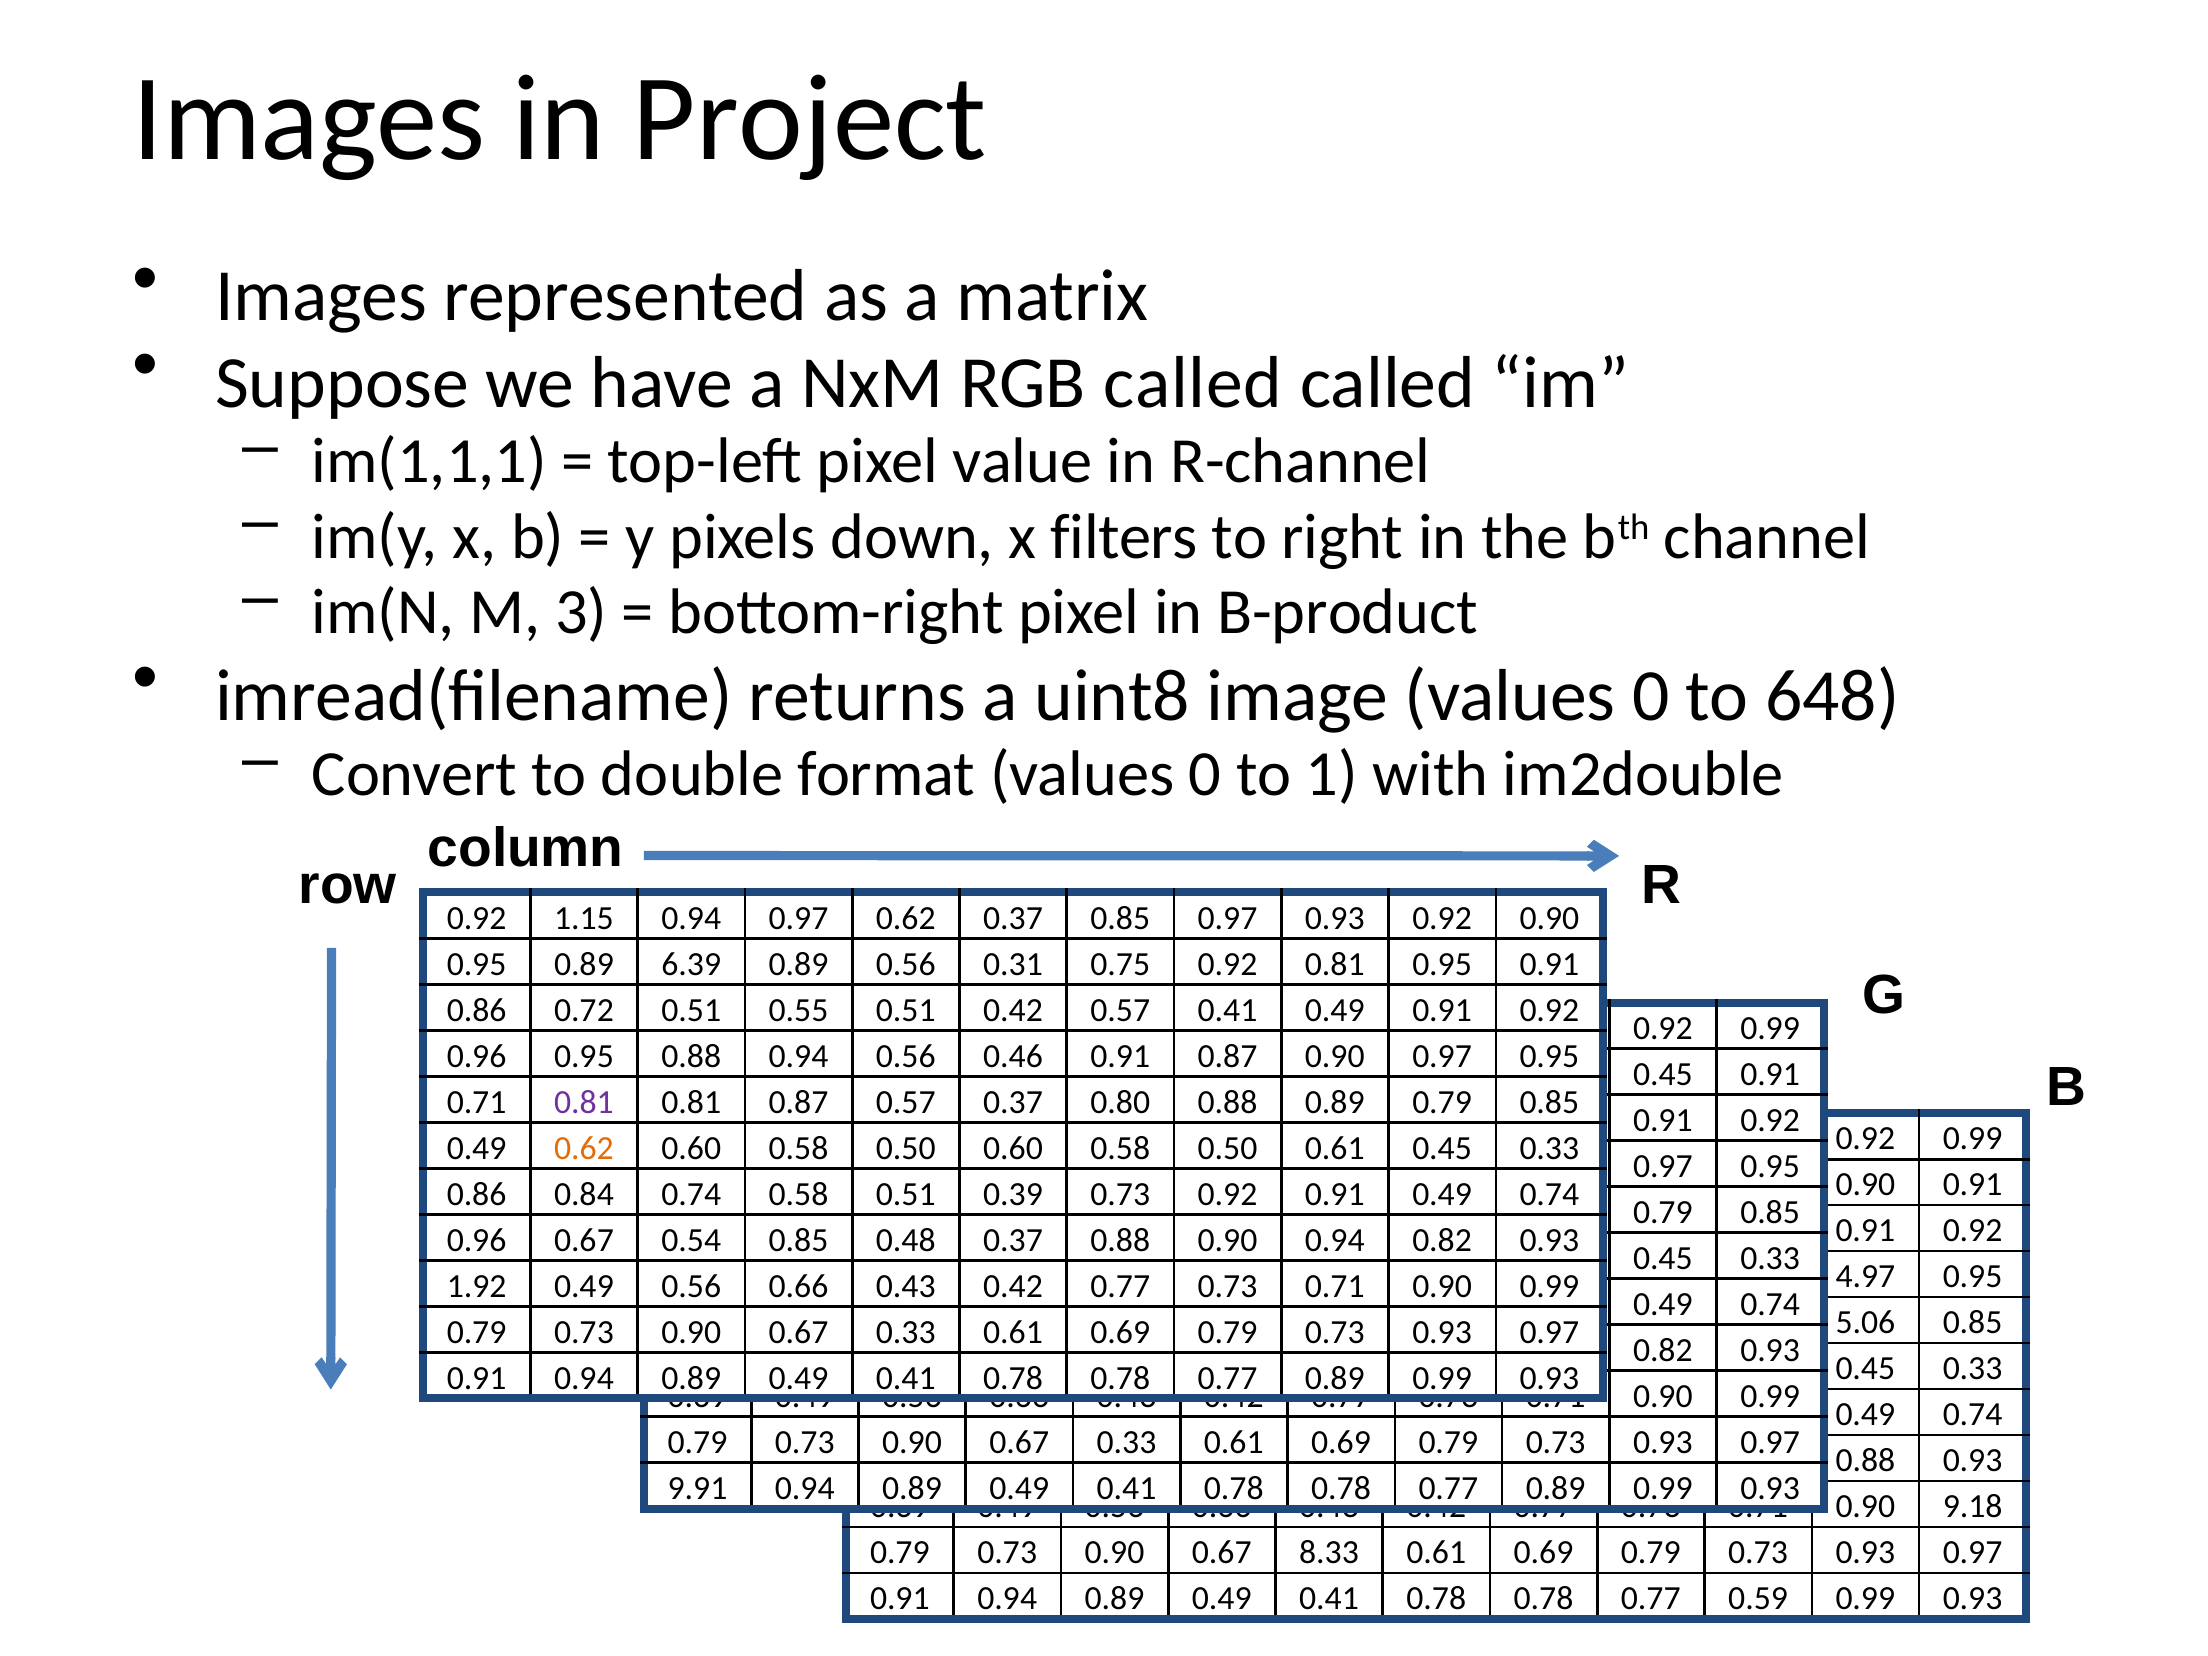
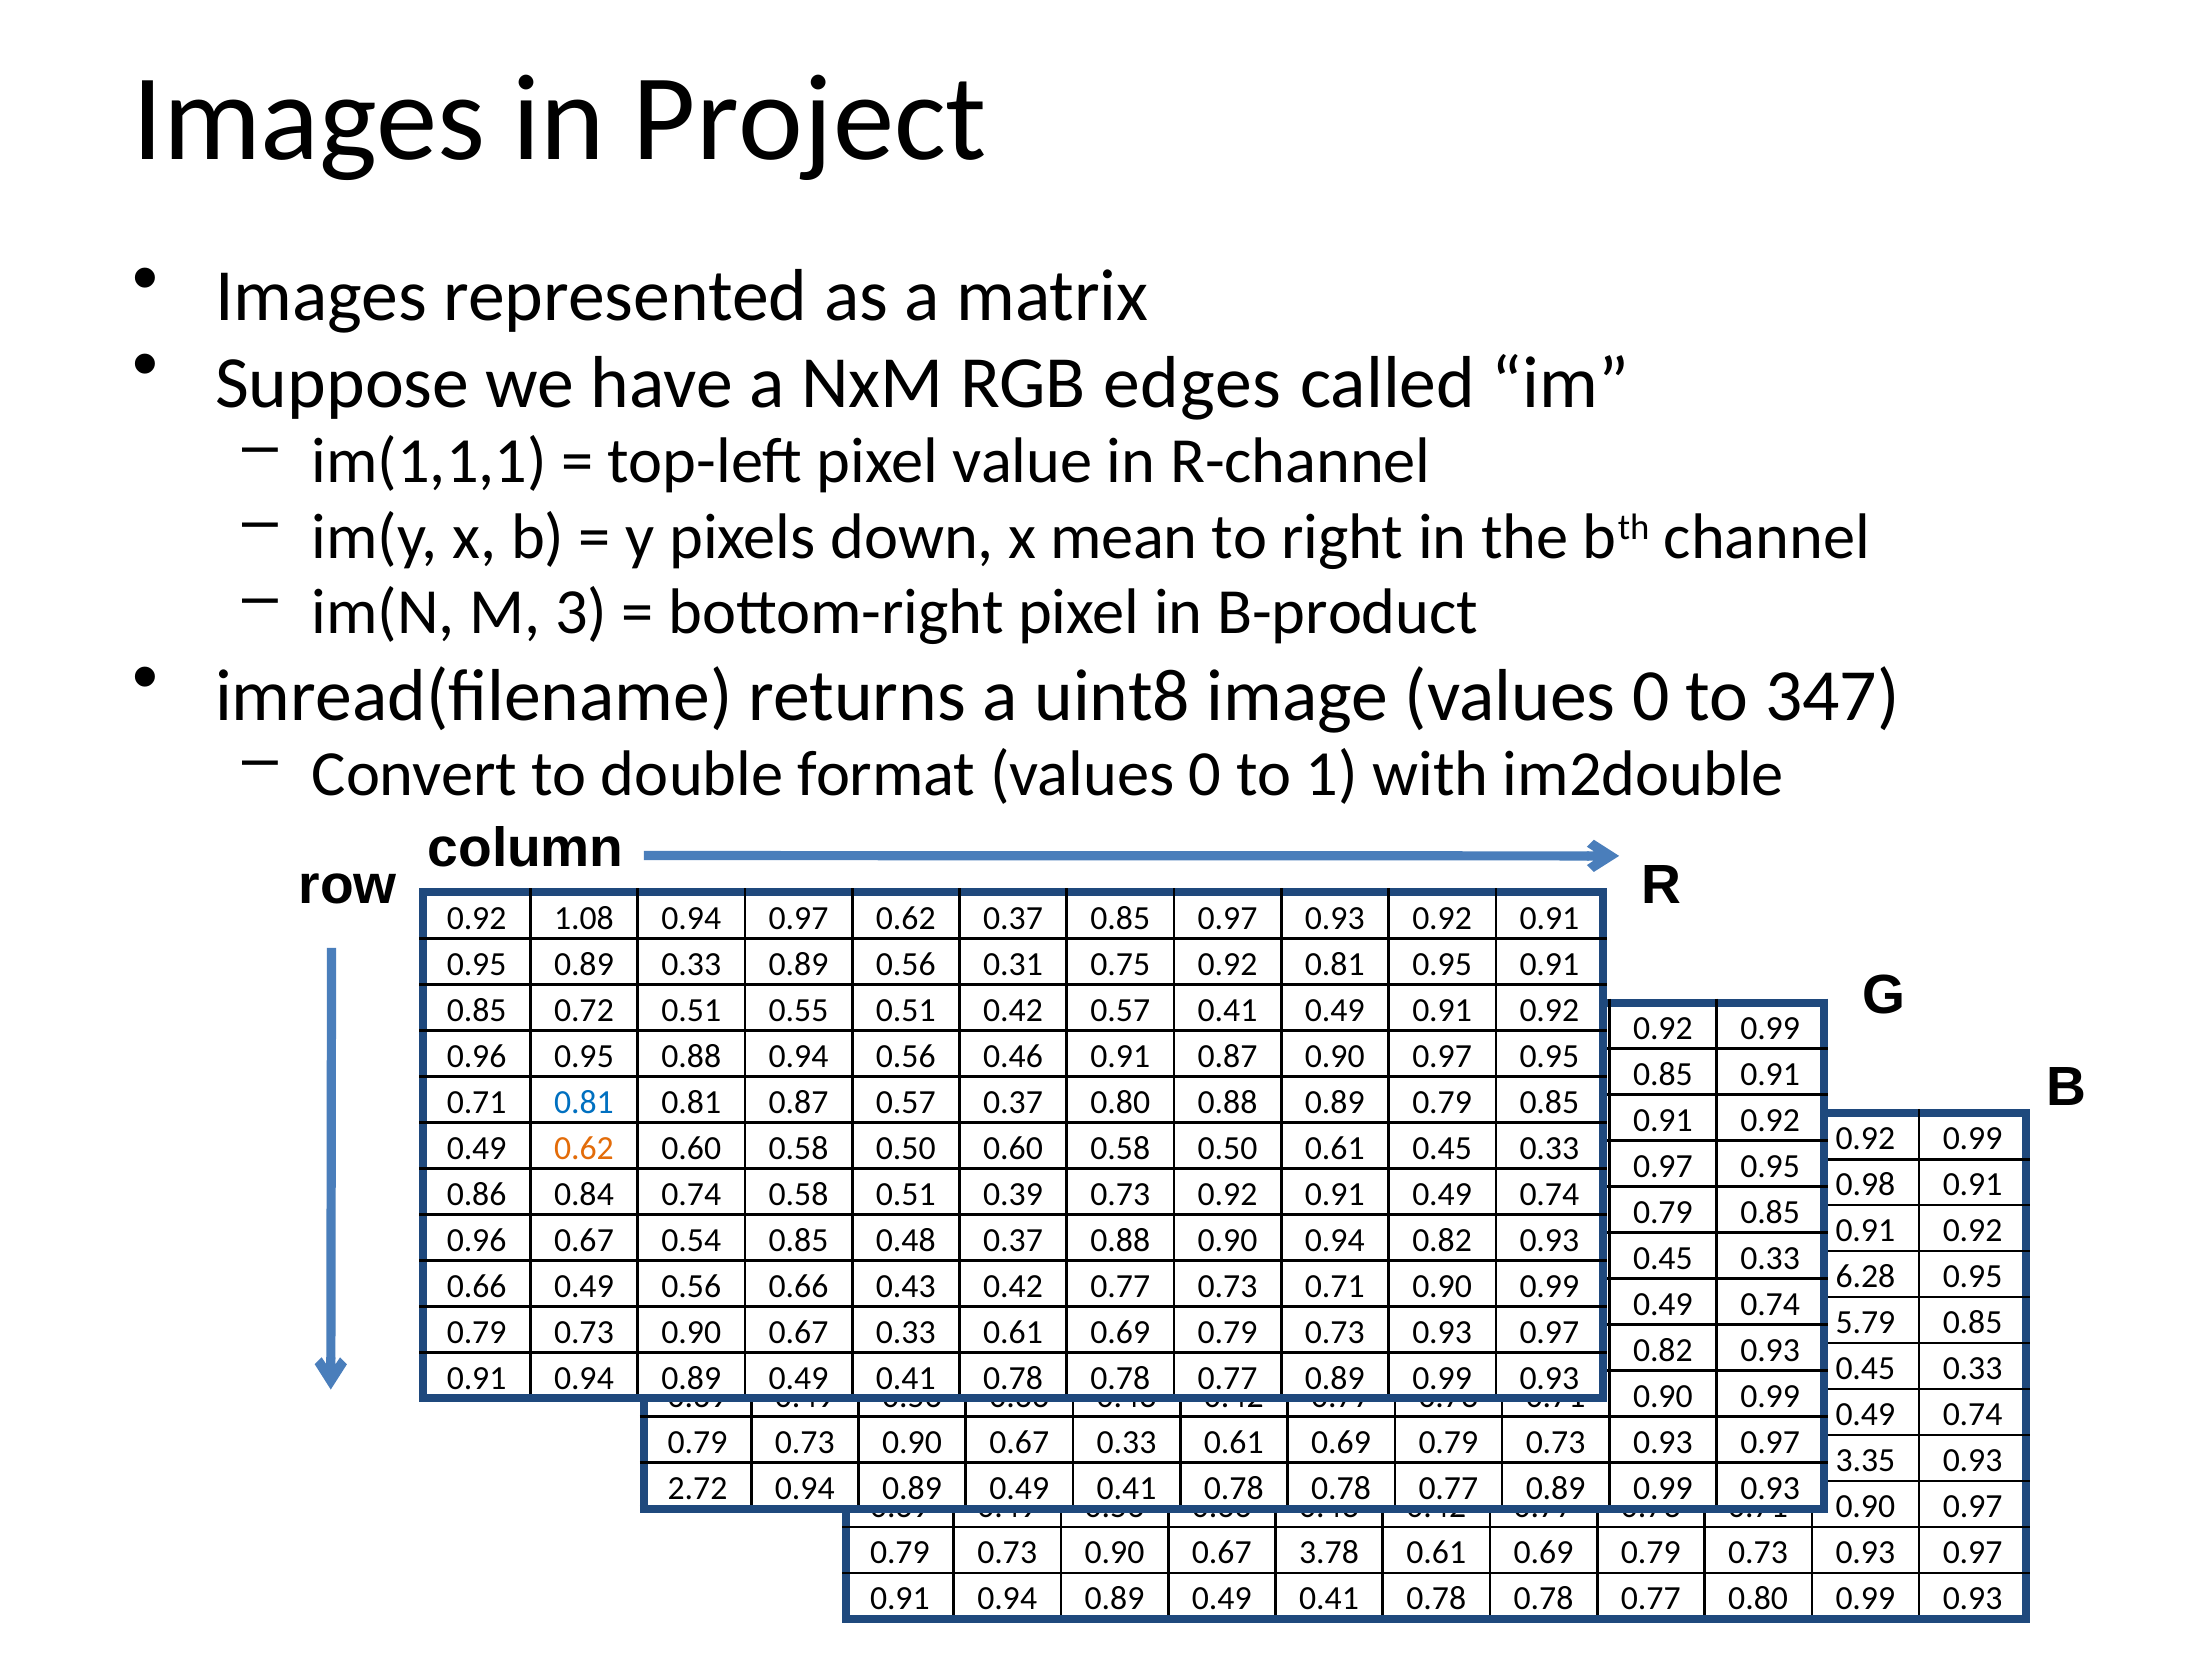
RGB called: called -> edges (1193, 383)
filters: filters -> mean (1124, 537)
648: 648 -> 347 (1832, 696)
1.15: 1.15 -> 1.08 (584, 918)
0.93 0.92 0.90: 0.90 -> 0.91 (1549, 918)
0.89 6.39: 6.39 -> 0.33 (691, 964)
0.86: 0.86 -> 0.85 (477, 1010)
0.45: 0.45 -> 0.85 (1663, 1074)
0.81 colour: purple -> blue (584, 1102)
0.90: 0.90 -> 0.98 (1865, 1185)
4.97: 4.97 -> 6.28 (1865, 1277)
1.92: 1.92 -> 0.66 (477, 1286)
5.06: 5.06 -> 5.79 (1865, 1323)
0.88: 0.88 -> 3.35 (1865, 1461)
9.91: 9.91 -> 2.72 (697, 1488)
9.18: 9.18 -> 0.97 (1973, 1507)
8.33: 8.33 -> 3.78 (1329, 1553)
0.77 0.59: 0.59 -> 0.80 (1758, 1599)
